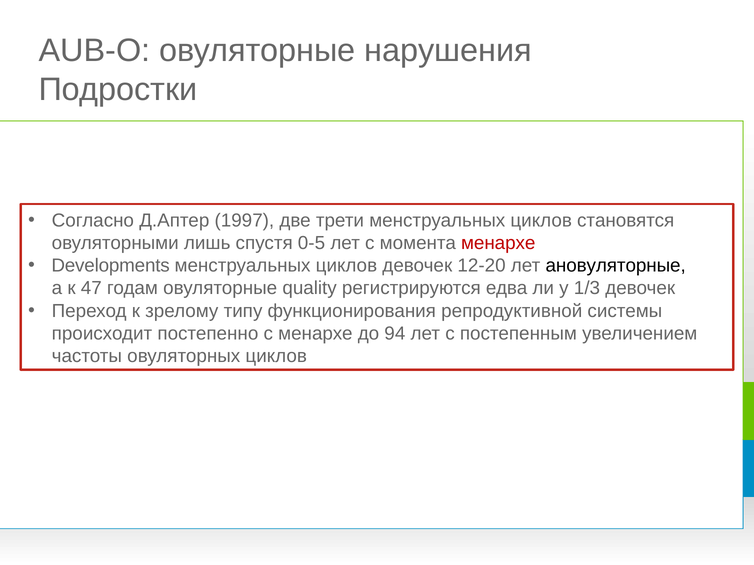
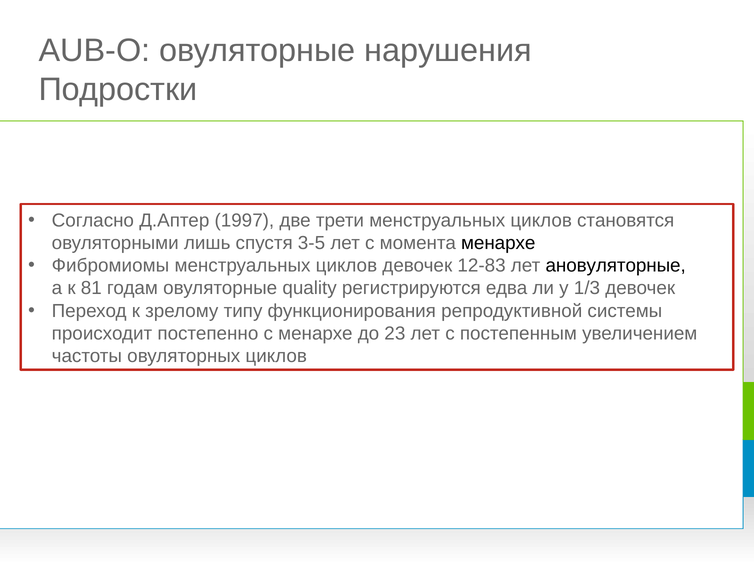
0-5: 0-5 -> 3-5 (312, 243)
менархе colour: red -> black (498, 243)
Developments: Developments -> Фибромиомы (110, 266)
12-20: 12-20 -> 12-83 (482, 266)
47: 47 -> 81 (91, 288)
94: 94 -> 23 (395, 334)
